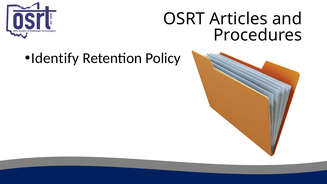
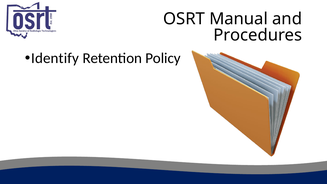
Articles: Articles -> Manual (239, 19)
